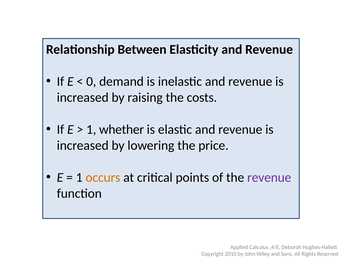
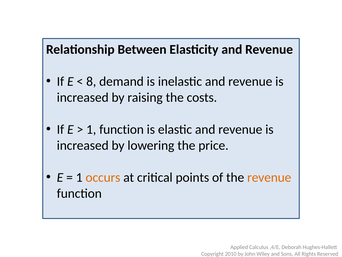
0: 0 -> 8 (91, 81)
1 whether: whether -> function (122, 129)
revenue colour: purple -> orange (269, 177)
